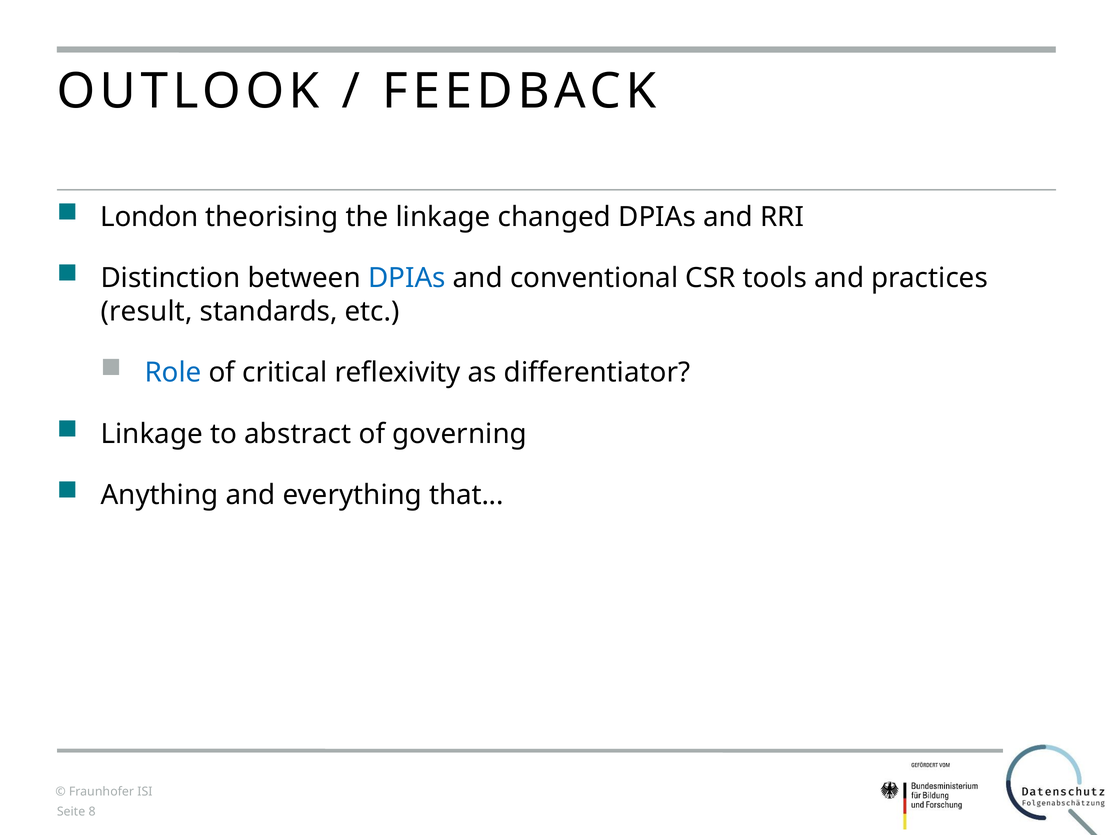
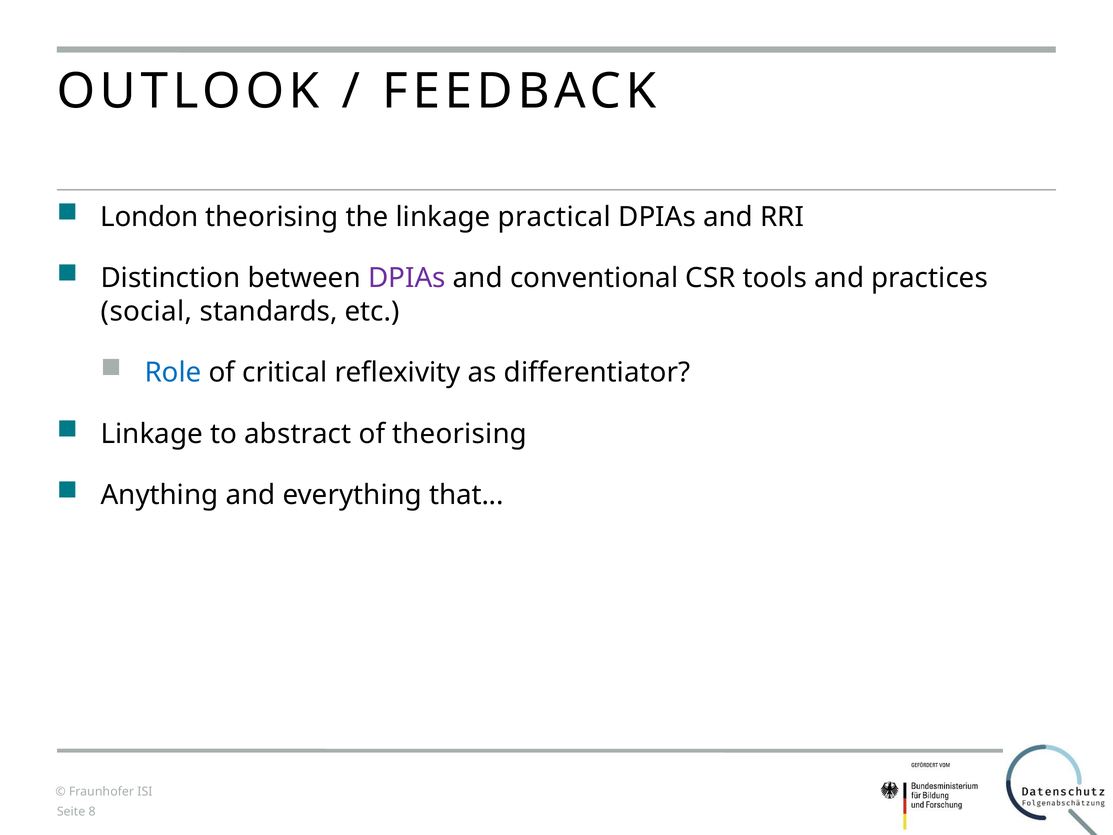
changed: changed -> practical (554, 217)
DPIAs colour: blue -> purple (407, 278)
result: result -> social (147, 311)
of governing: governing -> theorising (460, 434)
